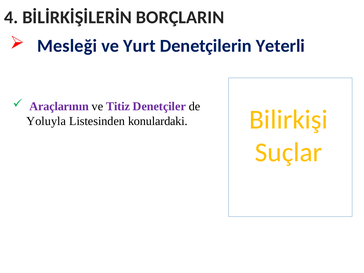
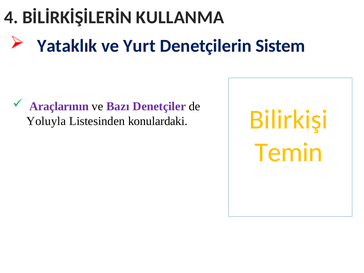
BORÇLARIN: BORÇLARIN -> KULLANMA (180, 17)
Mesleği: Mesleği -> Yataklık (67, 46)
Yeterli: Yeterli -> Sistem (280, 46)
Titiz: Titiz -> Bazı (118, 106)
Suçlar: Suçlar -> Temin (289, 152)
